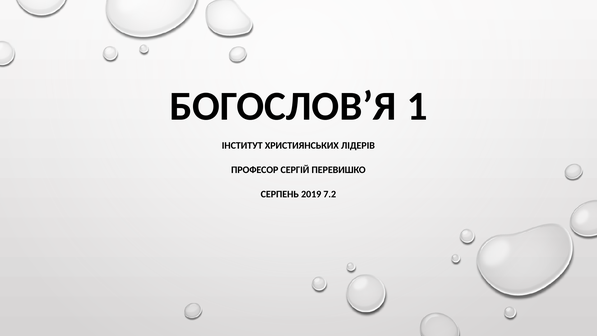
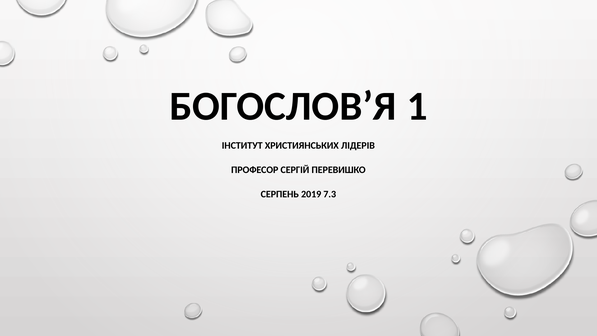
7.2: 7.2 -> 7.3 (330, 194)
